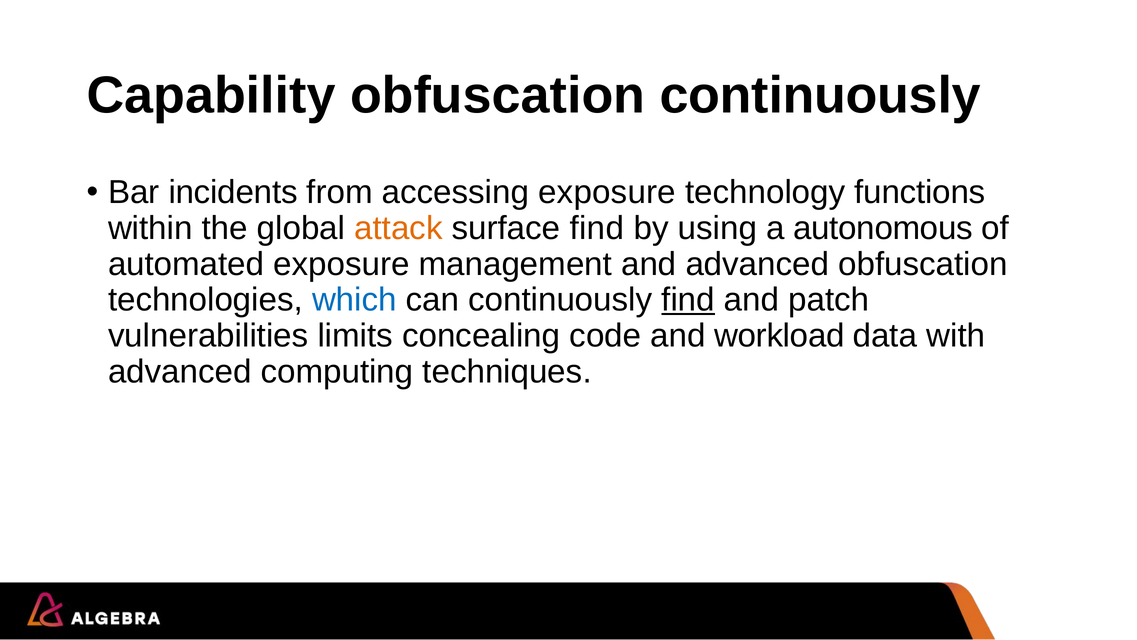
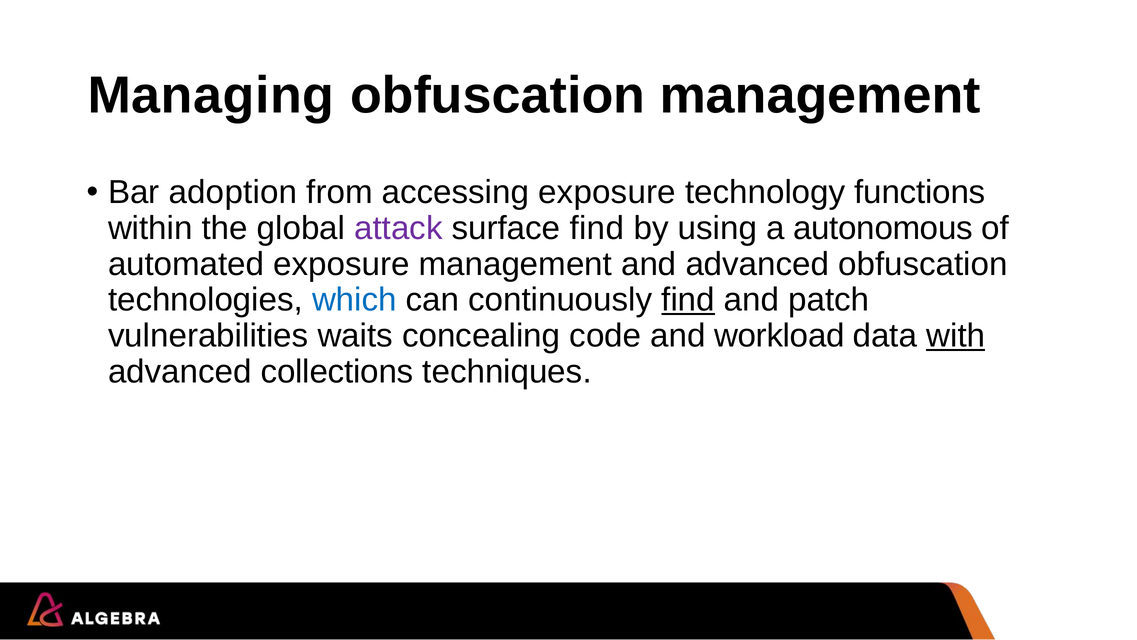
Capability: Capability -> Managing (211, 96)
obfuscation continuously: continuously -> management (820, 96)
incidents: incidents -> adoption (233, 192)
attack colour: orange -> purple (398, 228)
limits: limits -> waits (355, 336)
with underline: none -> present (956, 336)
computing: computing -> collections (337, 371)
